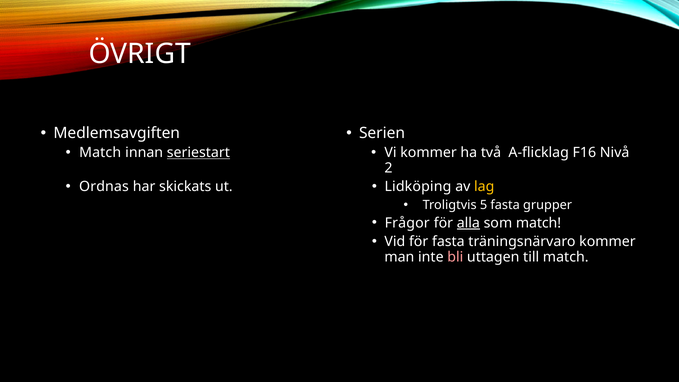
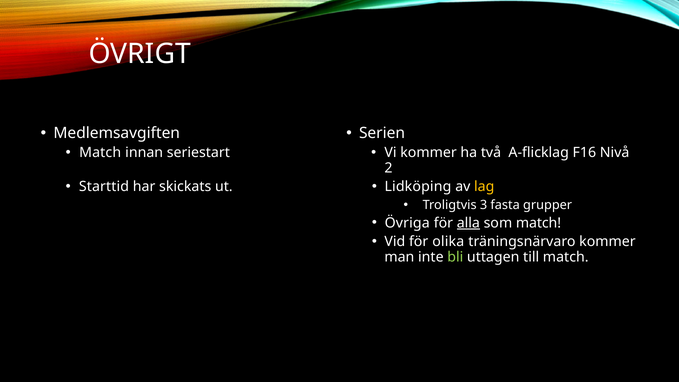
seriestart underline: present -> none (198, 153)
Ordnas: Ordnas -> Starttid (104, 187)
5: 5 -> 3 (484, 205)
Frågor: Frågor -> Övriga (407, 223)
för fasta: fasta -> olika (448, 242)
bli colour: pink -> light green (455, 257)
